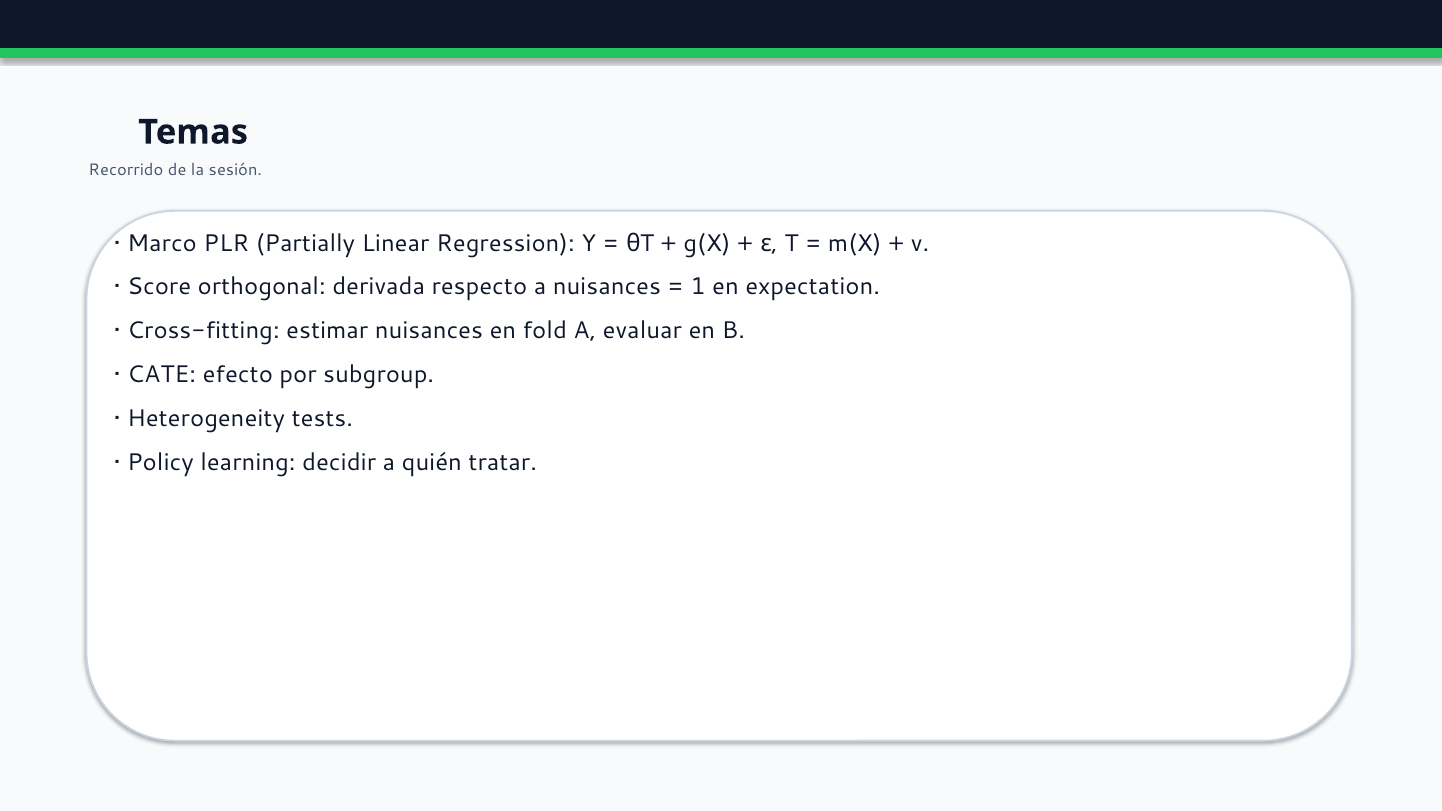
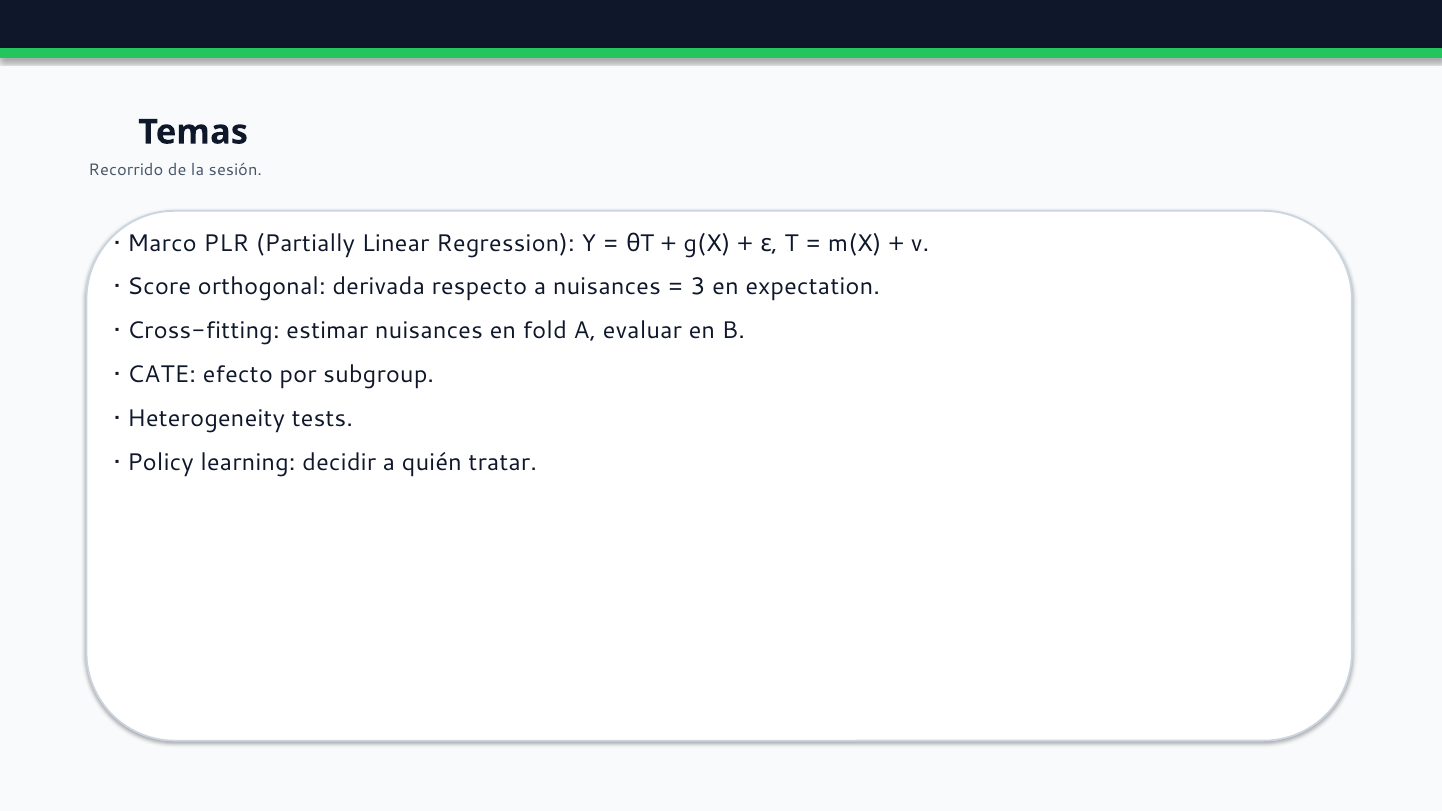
1: 1 -> 3 (698, 287)
